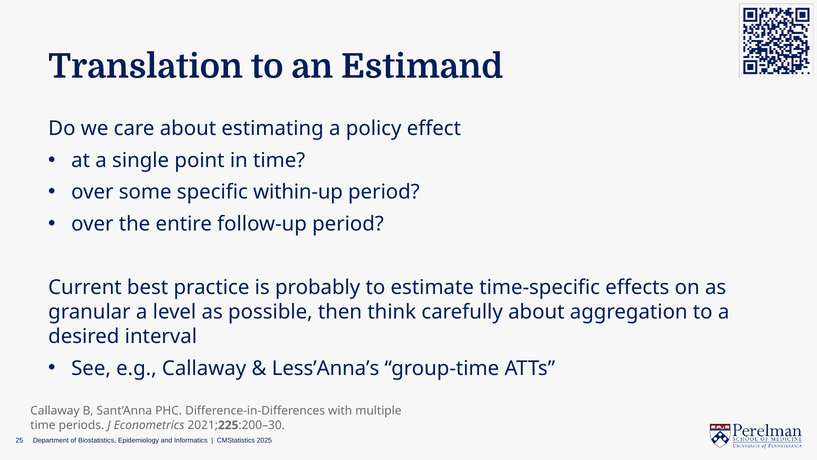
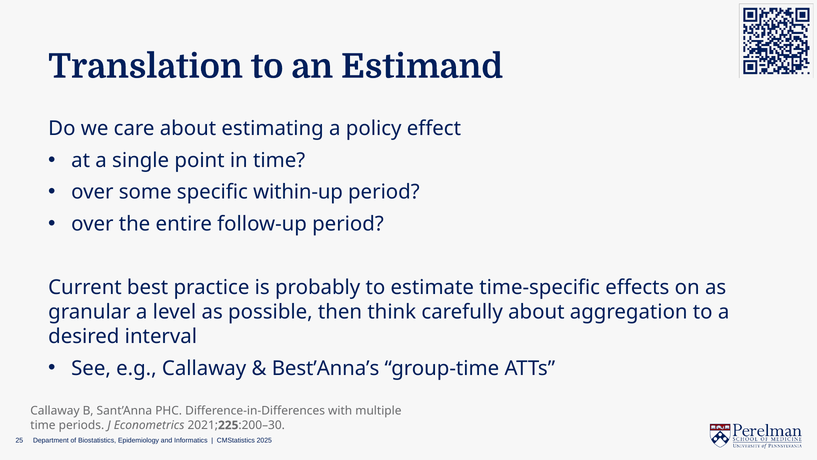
Less’Anna’s: Less’Anna’s -> Best’Anna’s (326, 368)
